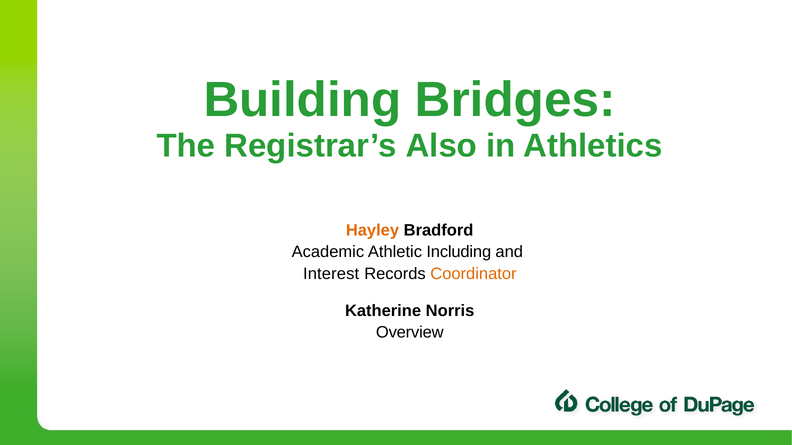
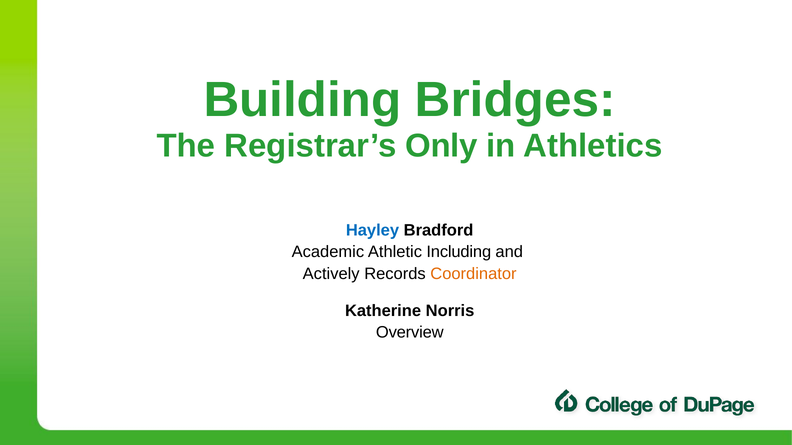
Also: Also -> Only (441, 146)
Hayley colour: orange -> blue (372, 231)
Interest: Interest -> Actively (331, 274)
